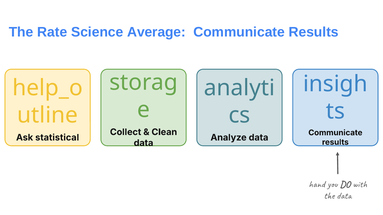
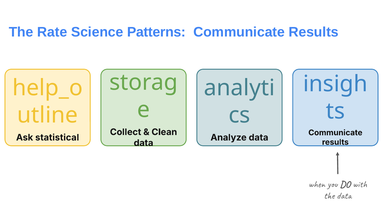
Average: Average -> Patterns (156, 32)
hand: hand -> when (317, 185)
